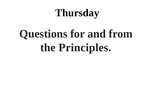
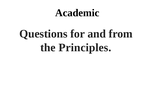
Thursday: Thursday -> Academic (77, 13)
